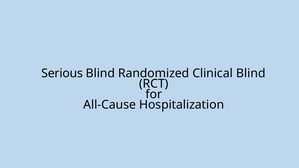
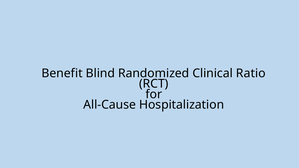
Serious: Serious -> Benefit (62, 73)
Clinical Blind: Blind -> Ratio (251, 73)
